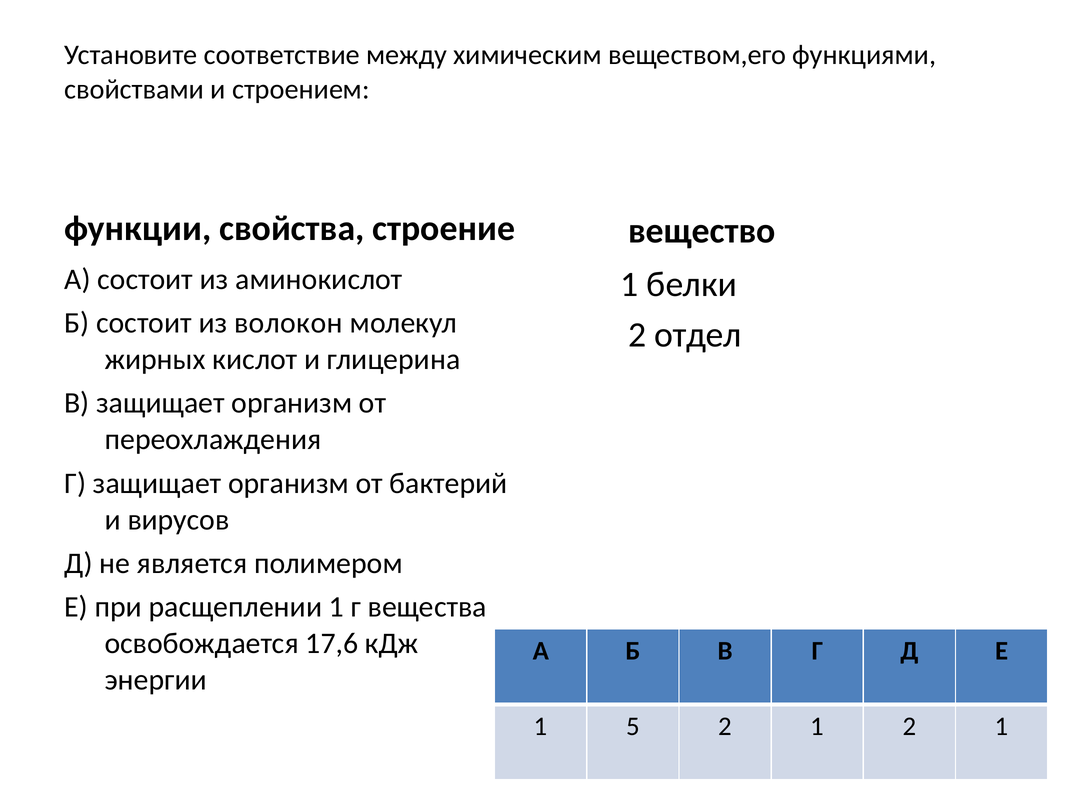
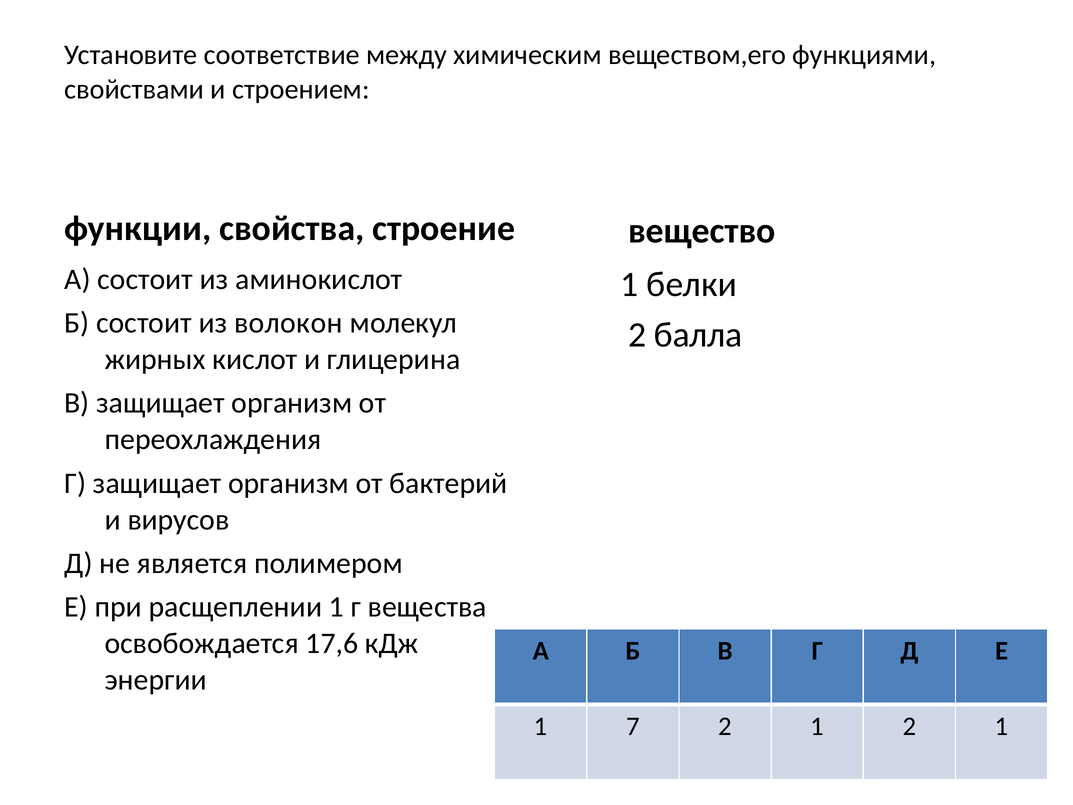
отдел: отдел -> балла (698, 335)
5: 5 -> 7 (633, 726)
